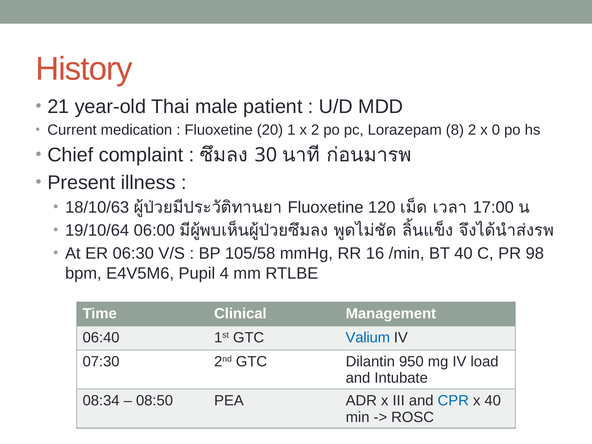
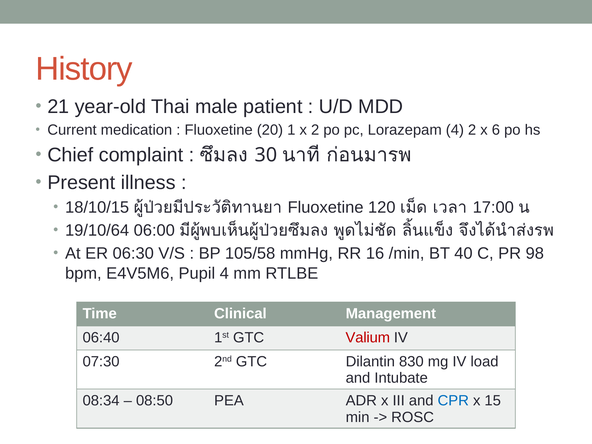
Lorazepam 8: 8 -> 4 (455, 130)
0: 0 -> 6 (496, 130)
18/10/63: 18/10/63 -> 18/10/15 (97, 207)
Valium colour: blue -> red (368, 337)
950: 950 -> 830 (411, 362)
x 40: 40 -> 15 (493, 401)
